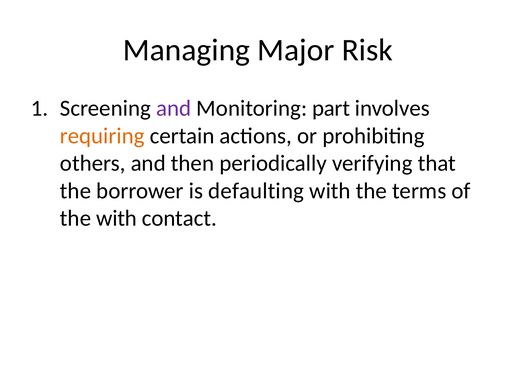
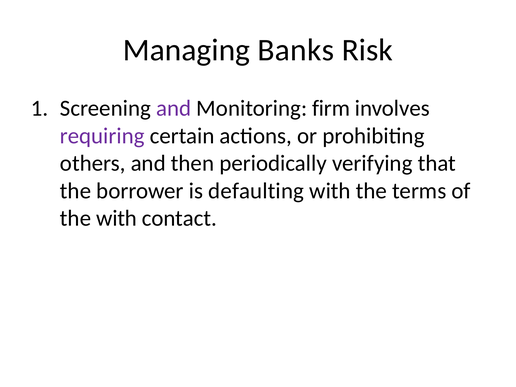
Major: Major -> Banks (296, 50)
part: part -> firm (331, 108)
requiring colour: orange -> purple (102, 136)
